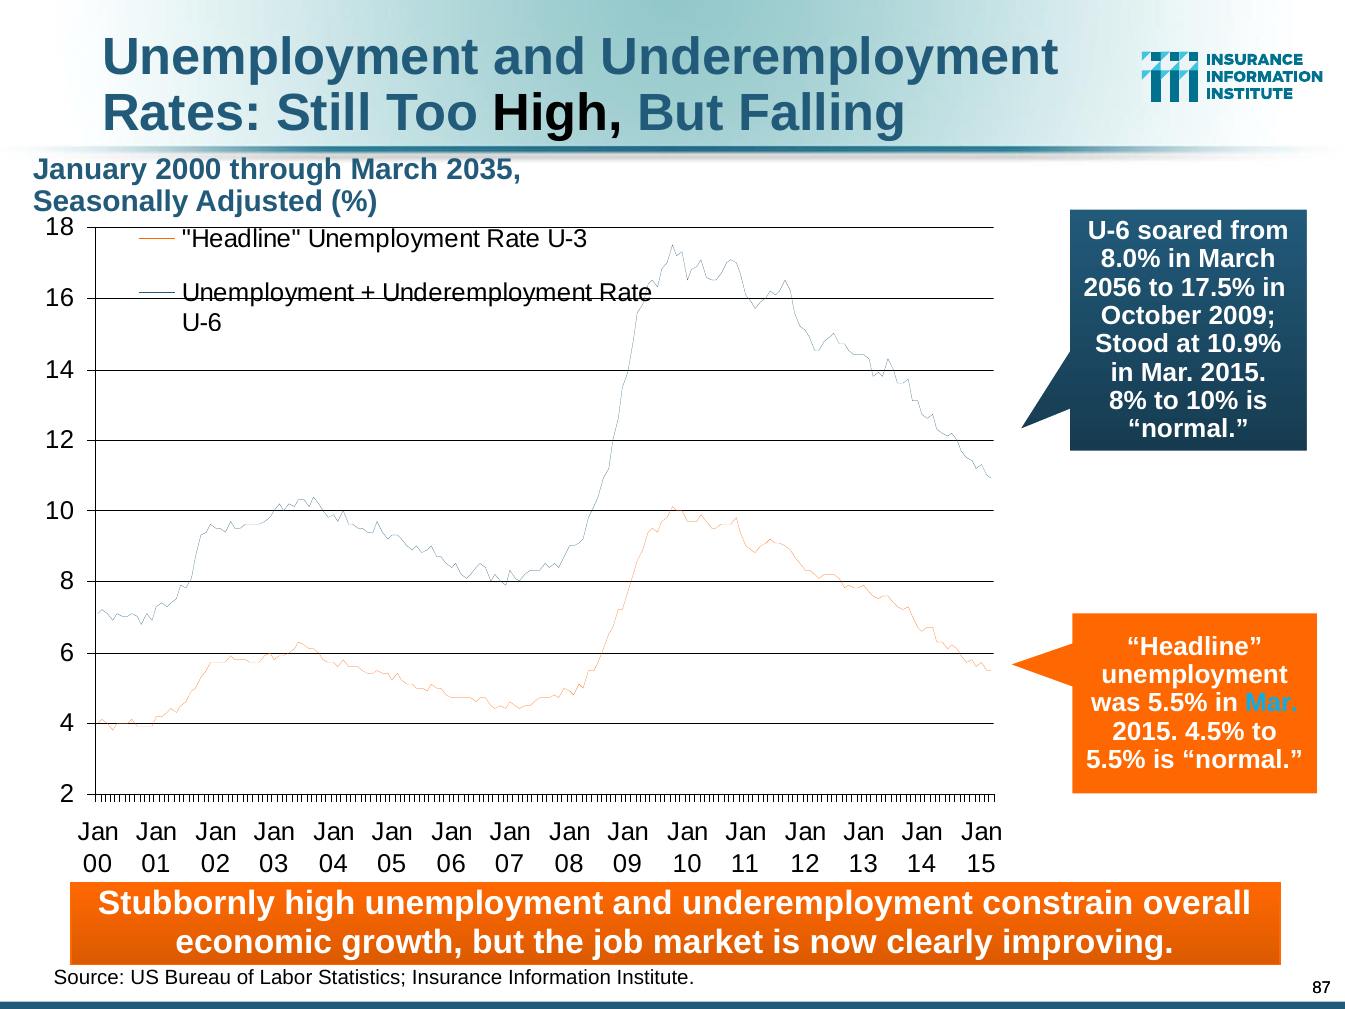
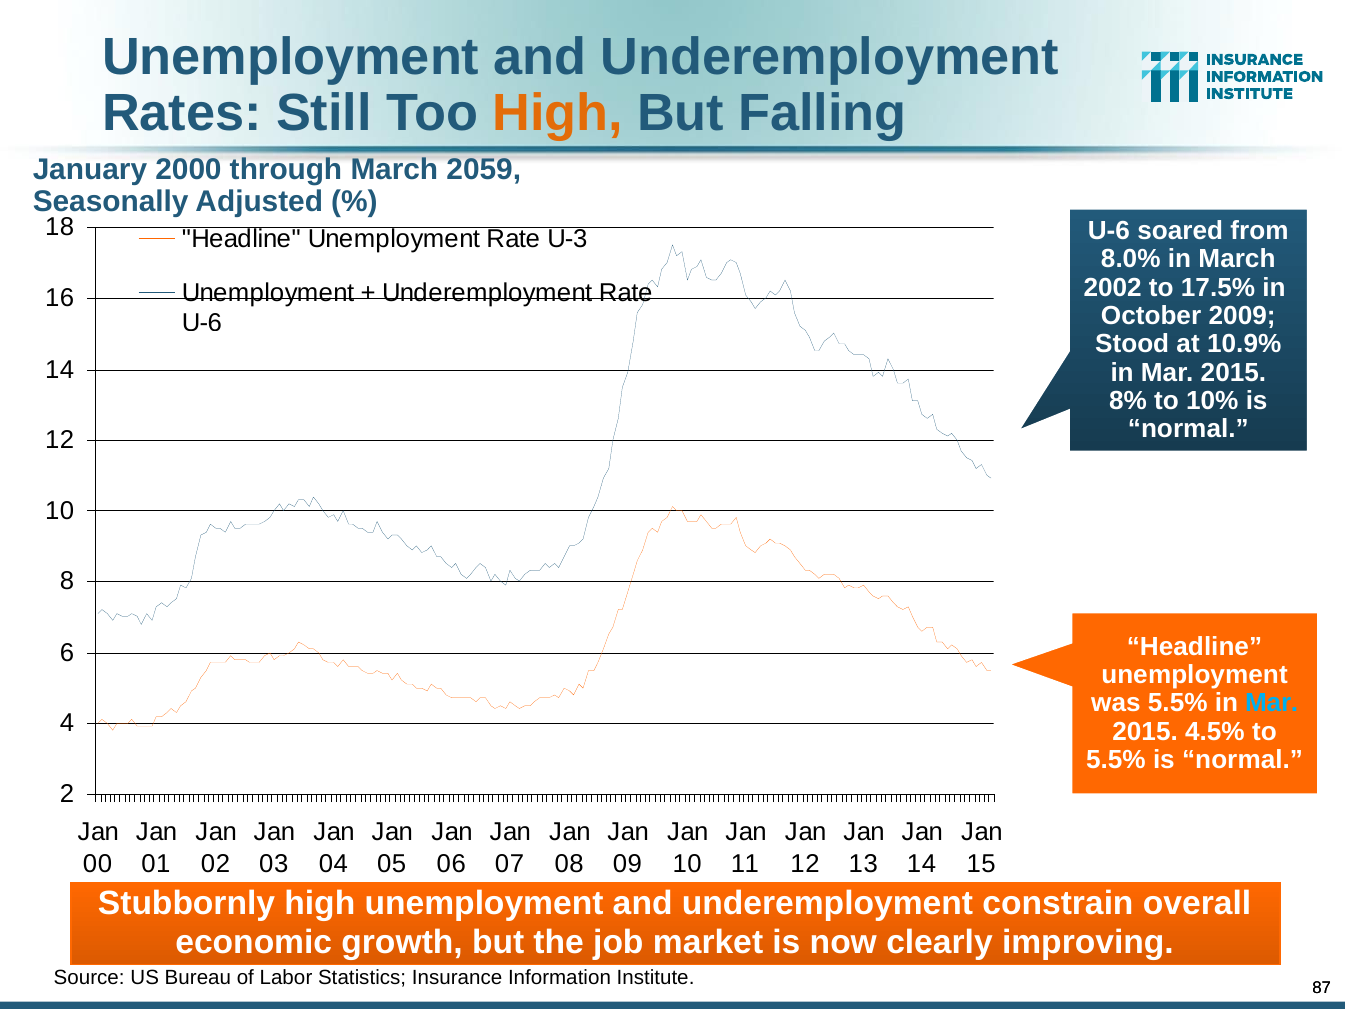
High colour: black -> orange (558, 113)
2035: 2035 -> 2059 (484, 169)
2056: 2056 -> 2002 (1113, 288)
